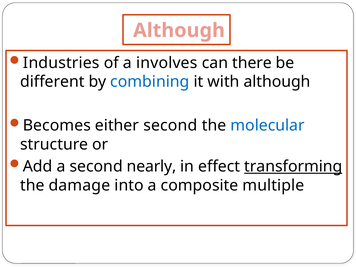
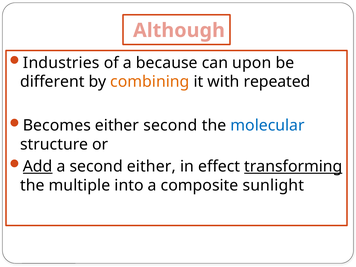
involves: involves -> because (167, 63)
there: there -> upon (252, 63)
combining colour: blue -> orange (150, 82)
with although: although -> repeated (277, 82)
Add underline: none -> present (38, 166)
second nearly: nearly -> either (151, 166)
damage: damage -> multiple (79, 185)
multiple: multiple -> sunlight (273, 185)
